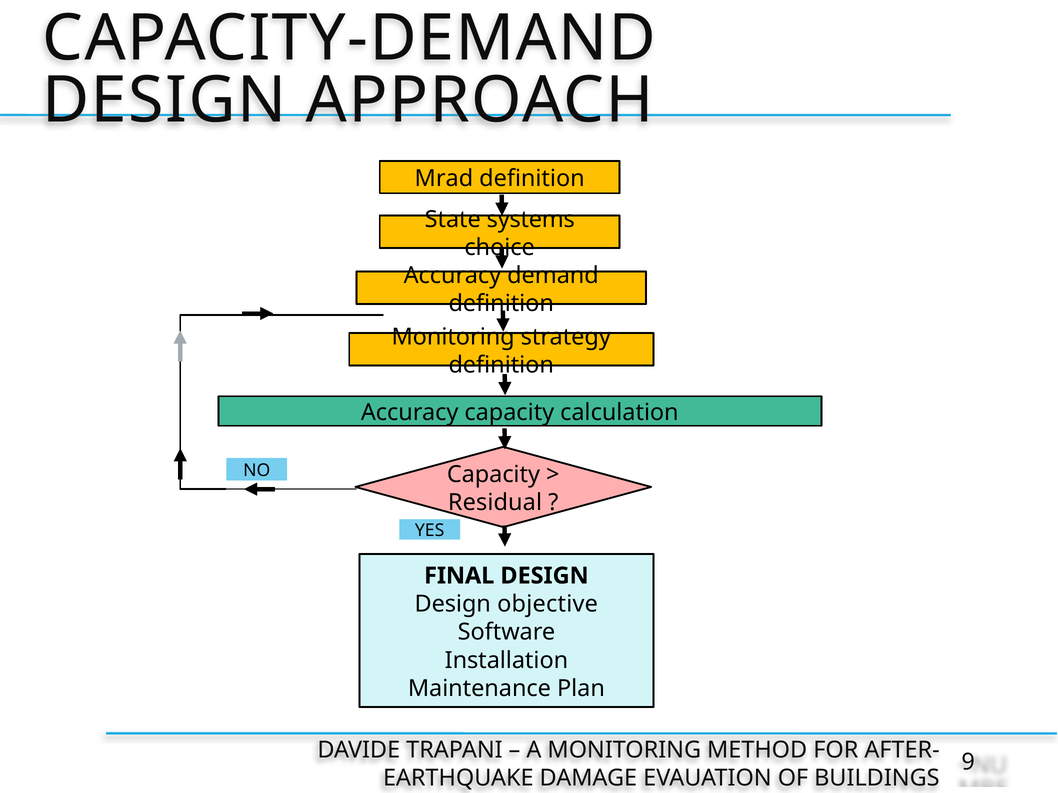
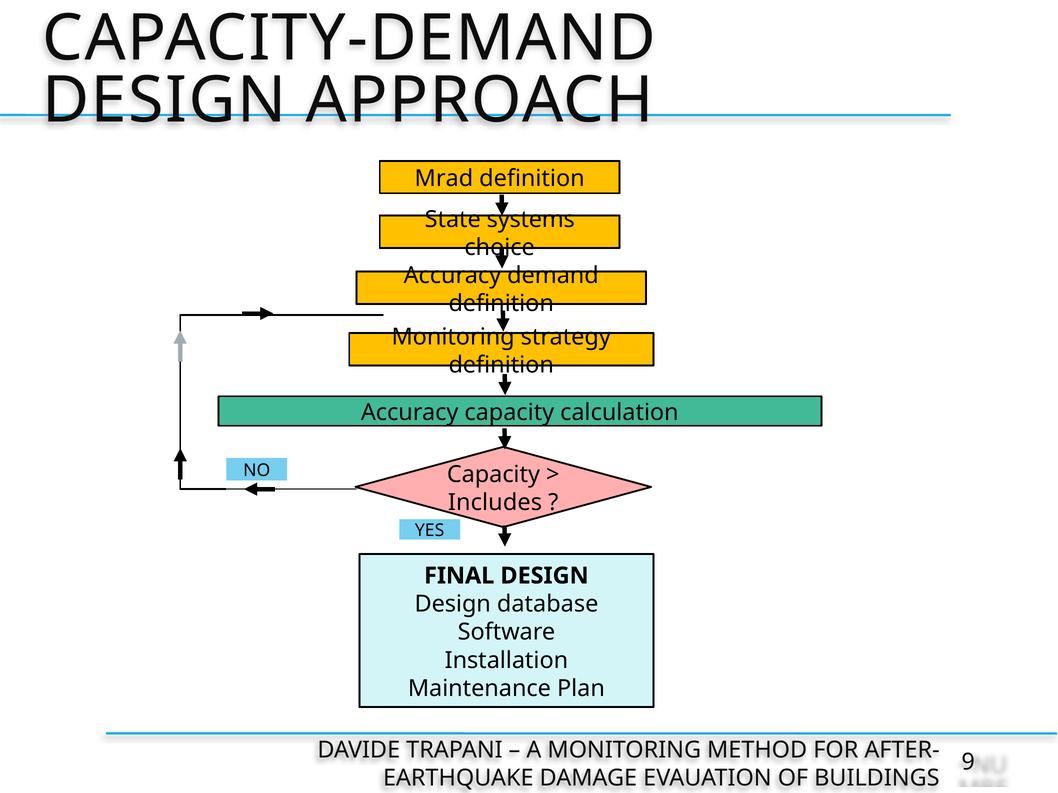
Residual: Residual -> Includes (495, 503)
objective: objective -> database (548, 604)
